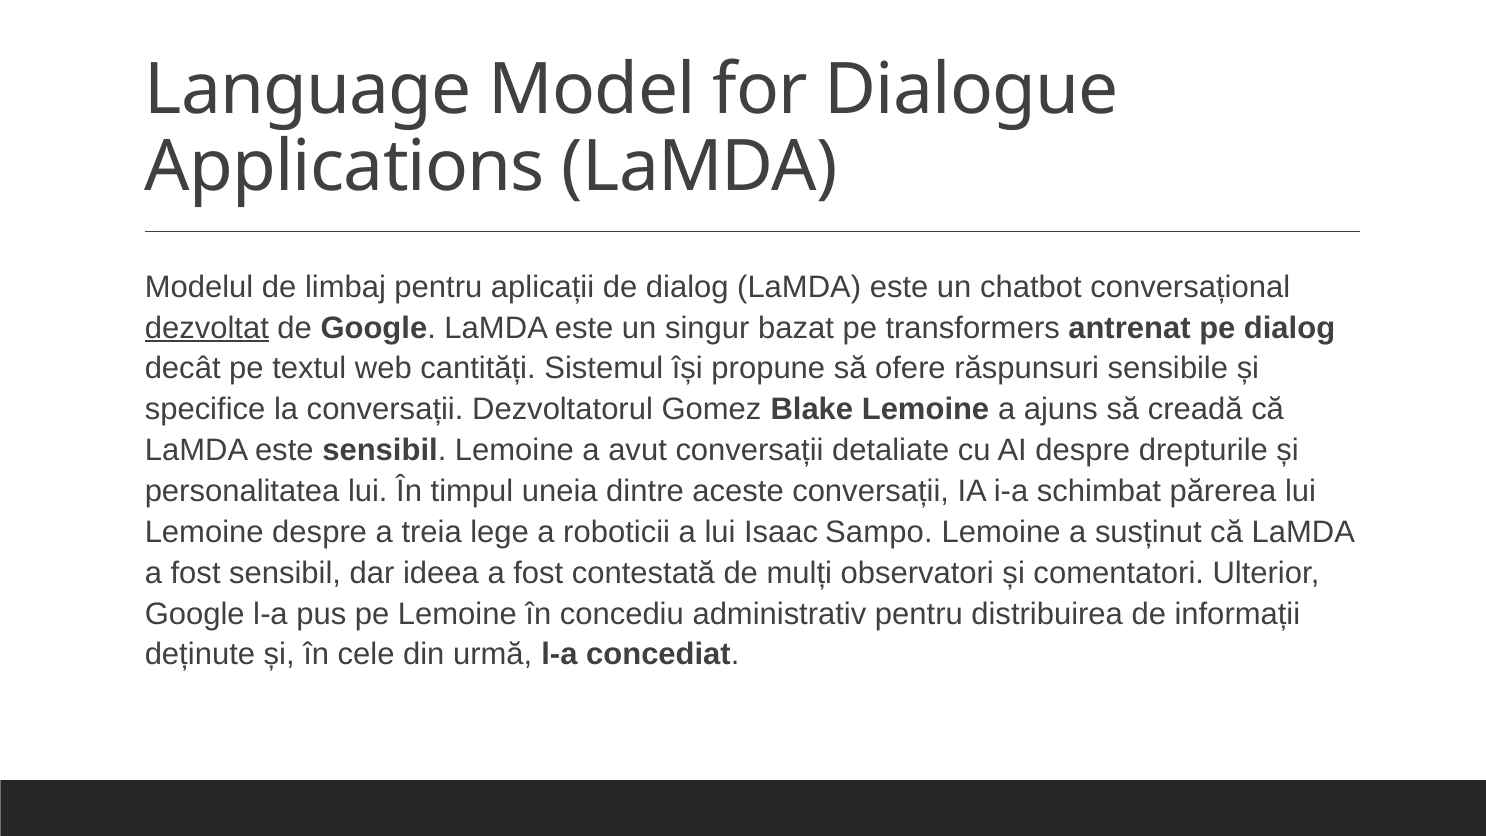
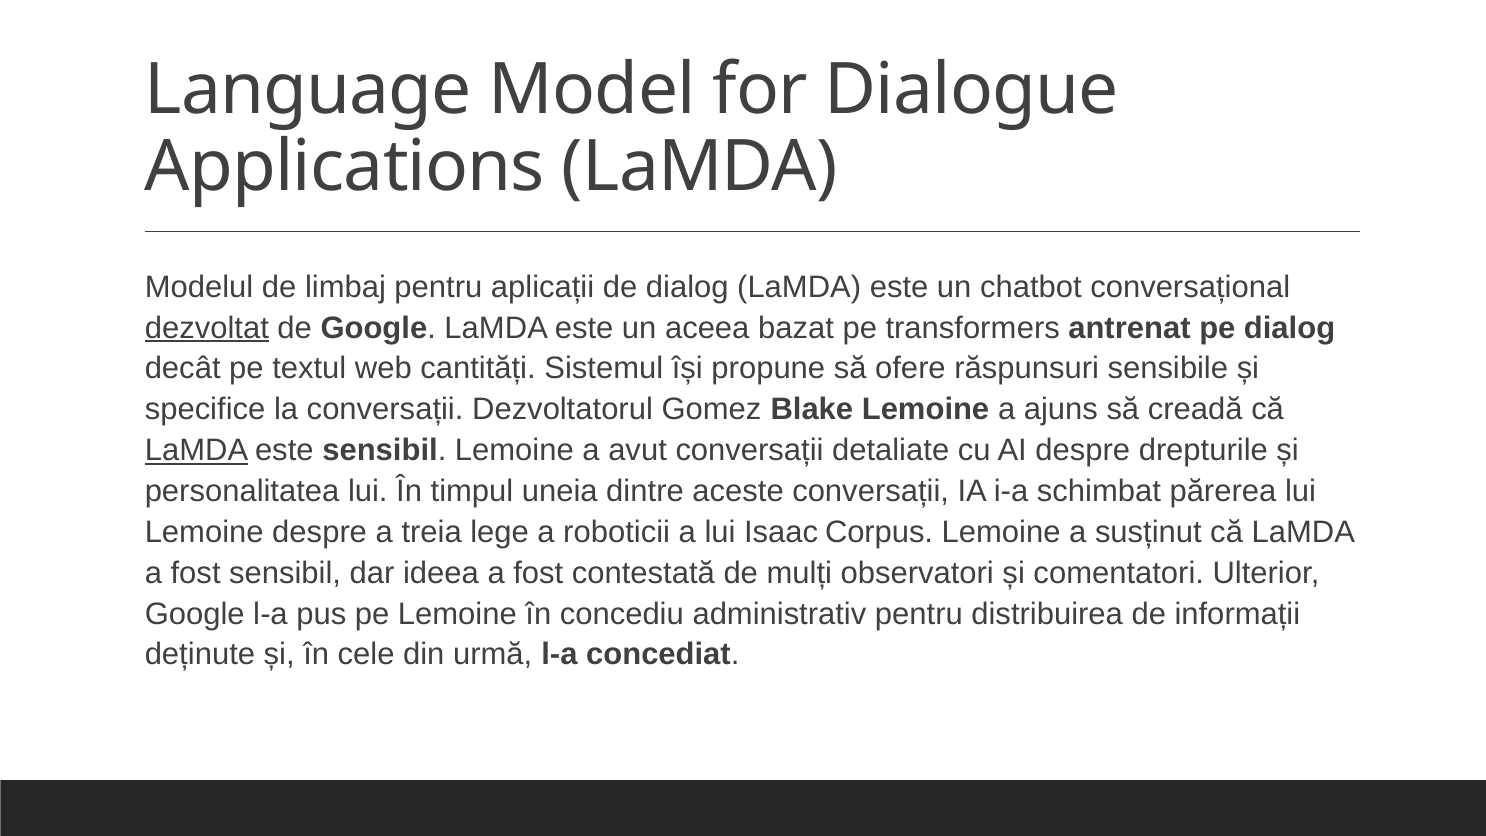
singur: singur -> aceea (707, 328)
LaMDA underline: none -> present (197, 450)
Sampo: Sampo -> Corpus (879, 532)
